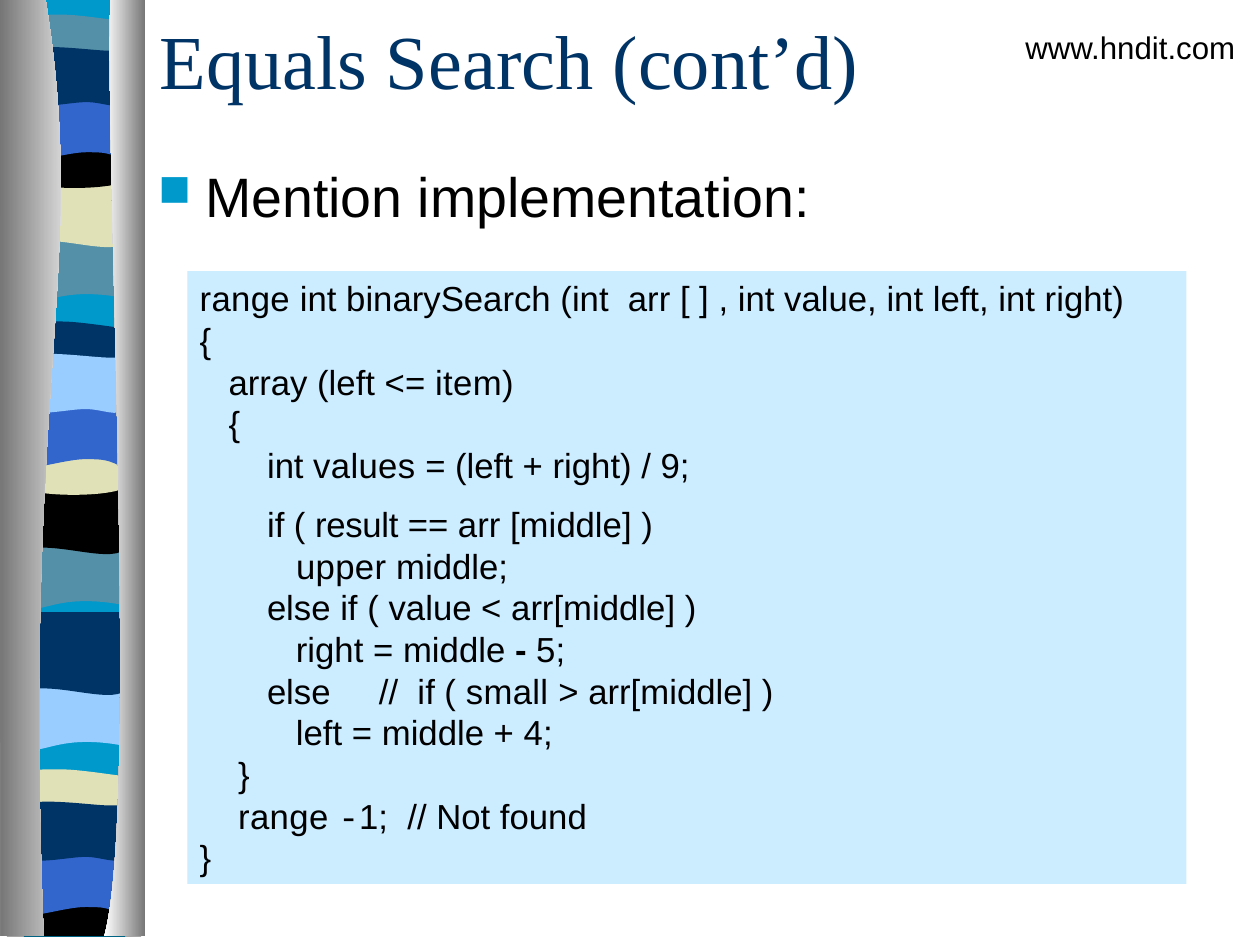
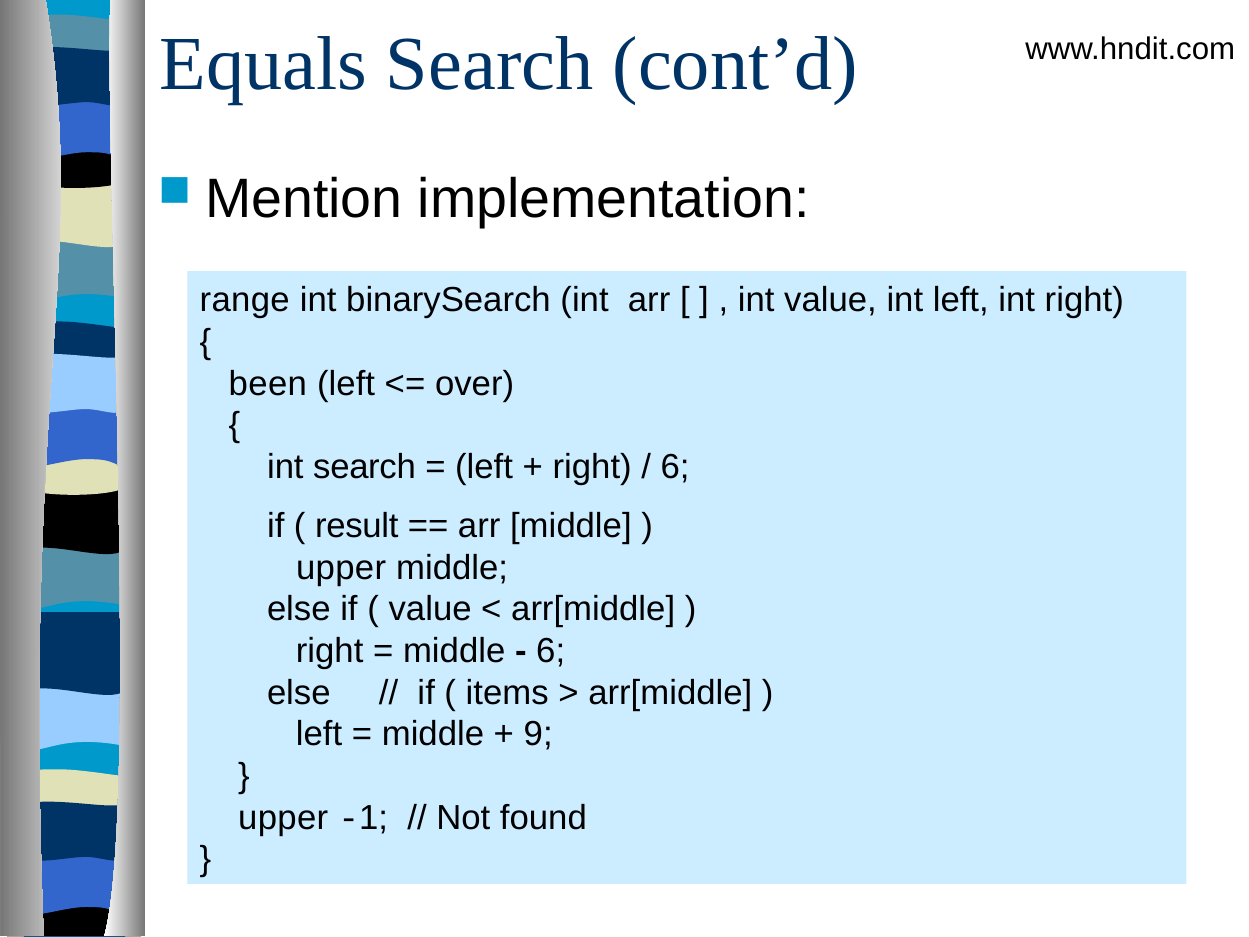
array: array -> been (268, 384)
item: item -> over (475, 384)
int values: values -> search (365, 467)
9: 9 -> 6 (675, 467)
5: 5 -> 6 (551, 651)
small: small -> items (507, 693)
4: 4 -> 9 (538, 734)
range: range -> upper (283, 818)
